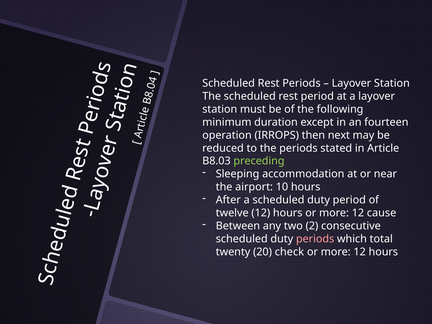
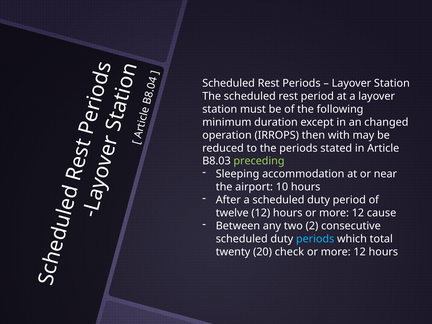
fourteen: fourteen -> changed (386, 122)
next: next -> with (339, 135)
periods colour: pink -> light blue (315, 239)
